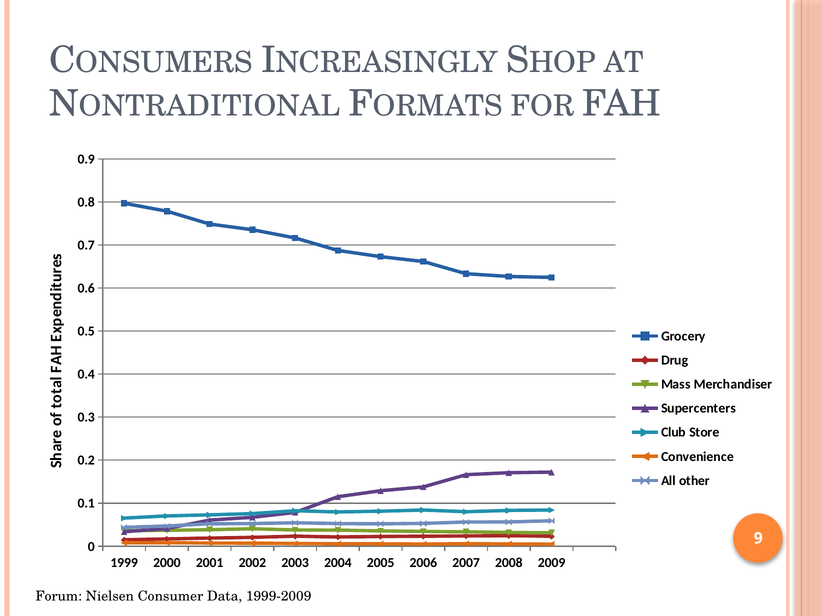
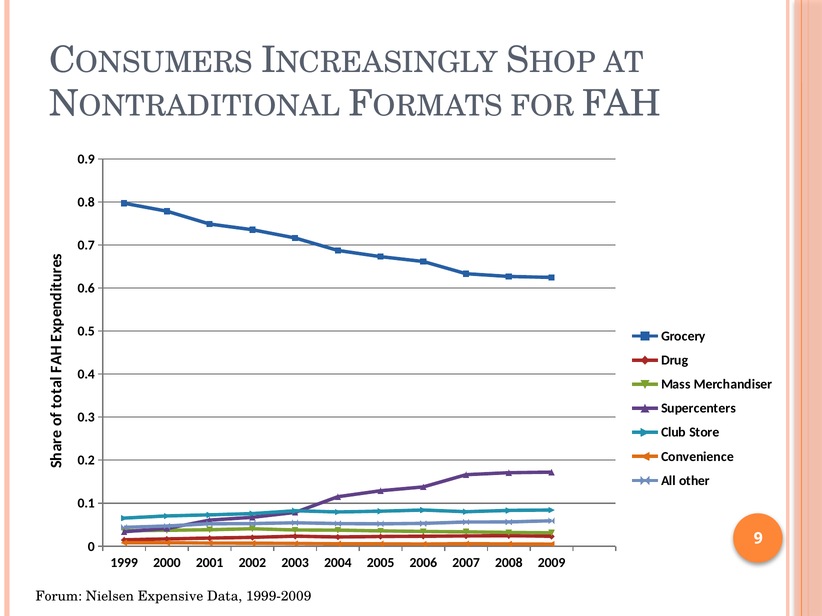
Consumer: Consumer -> Expensive (171, 596)
